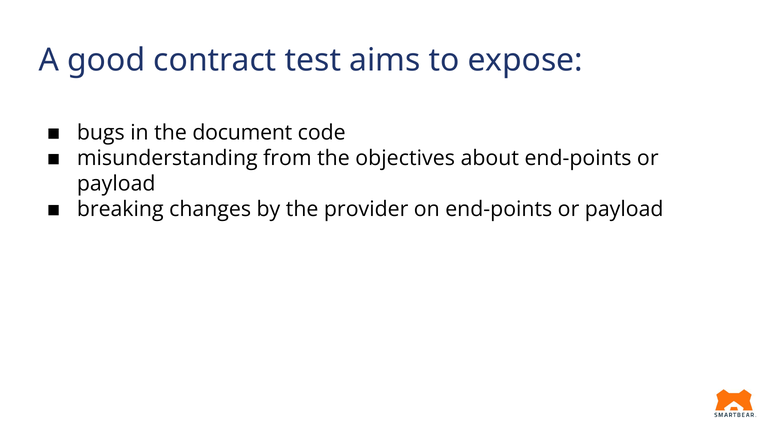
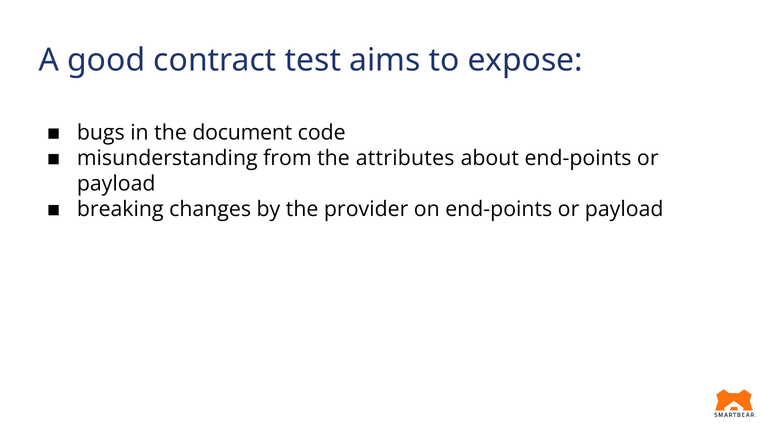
objectives: objectives -> attributes (405, 158)
